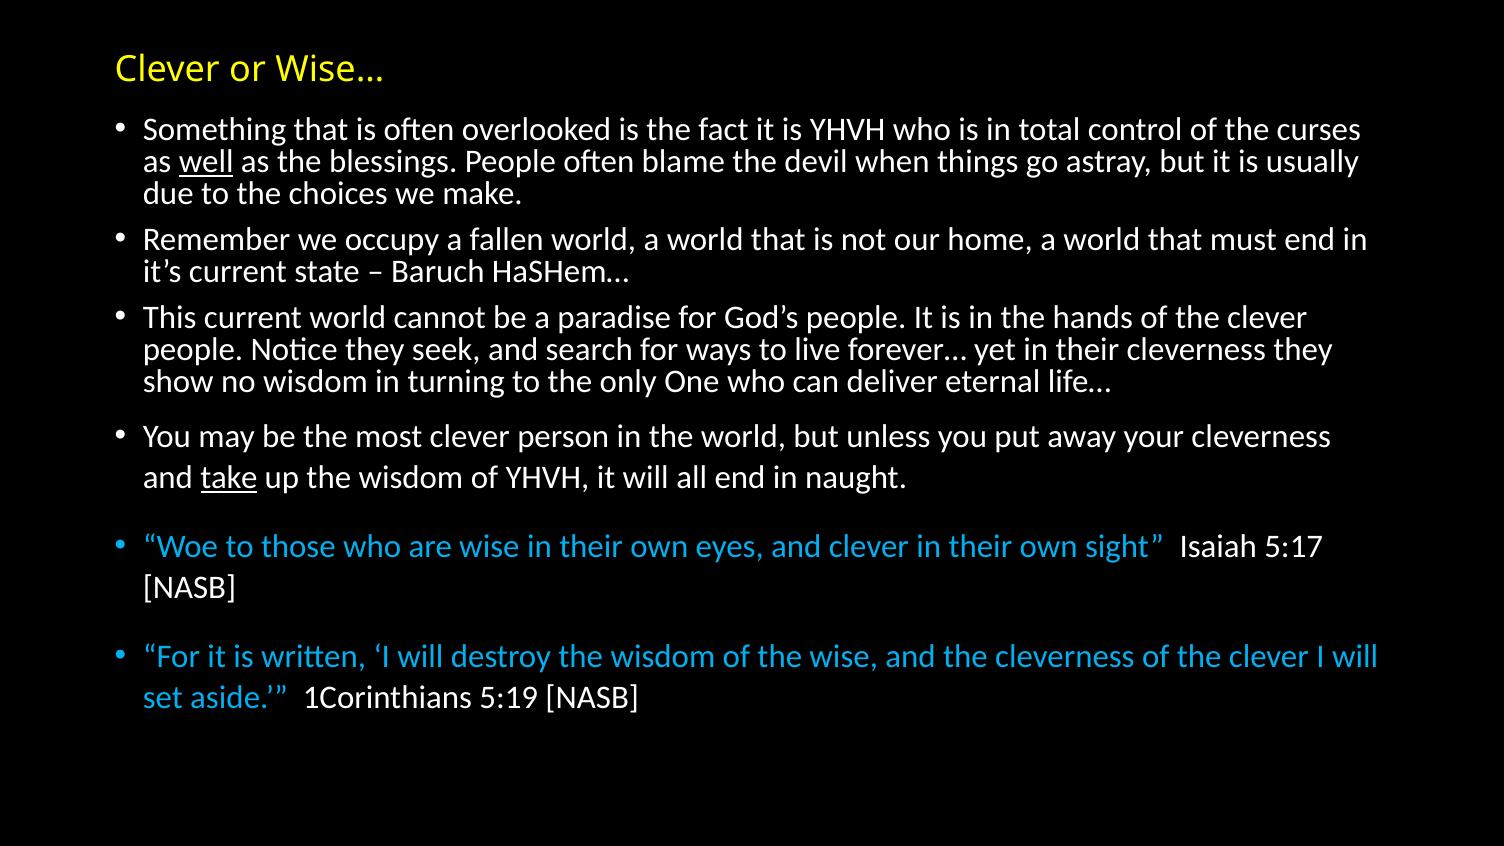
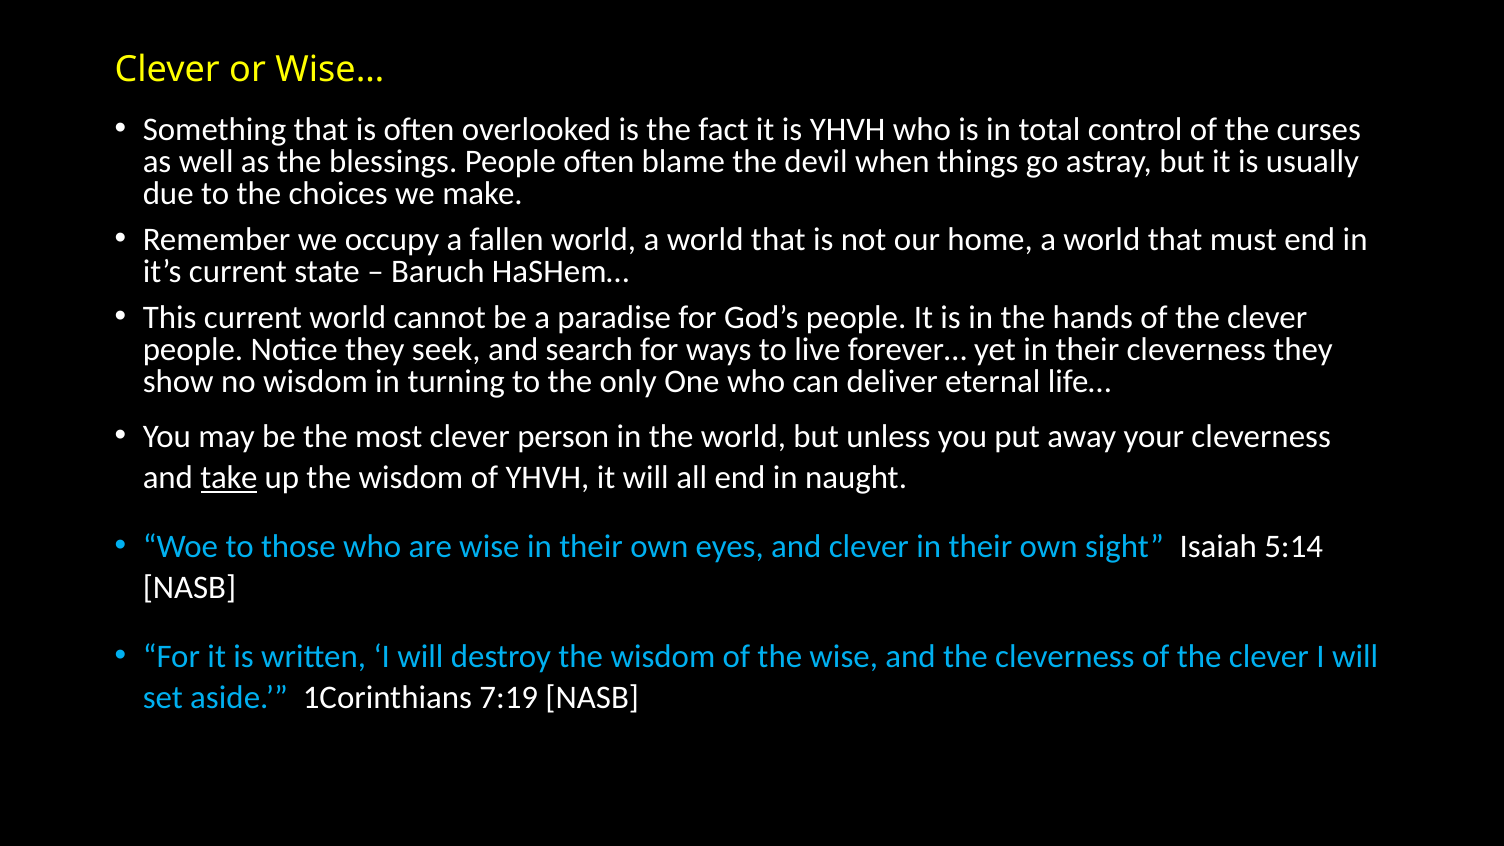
well underline: present -> none (206, 162)
5:17: 5:17 -> 5:14 (1294, 546)
5:19: 5:19 -> 7:19 (509, 697)
